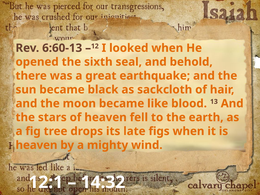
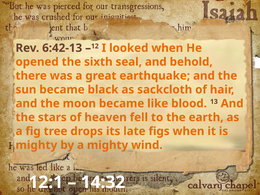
6:60-13: 6:60-13 -> 6:42-13 (62, 48)
heaven: heaven -> mighty (36, 145)
